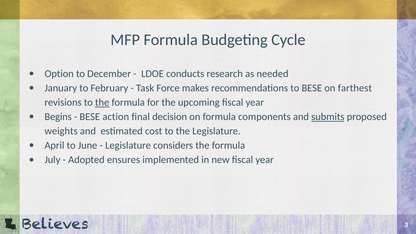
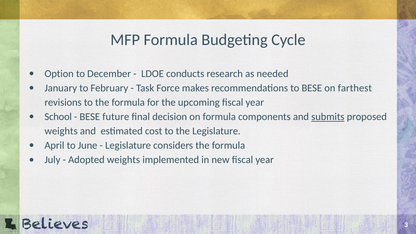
the underline: present -> none (102, 102)
Begins: Begins -> School (58, 117)
action: action -> future (116, 117)
Adopted ensures: ensures -> weights (123, 160)
